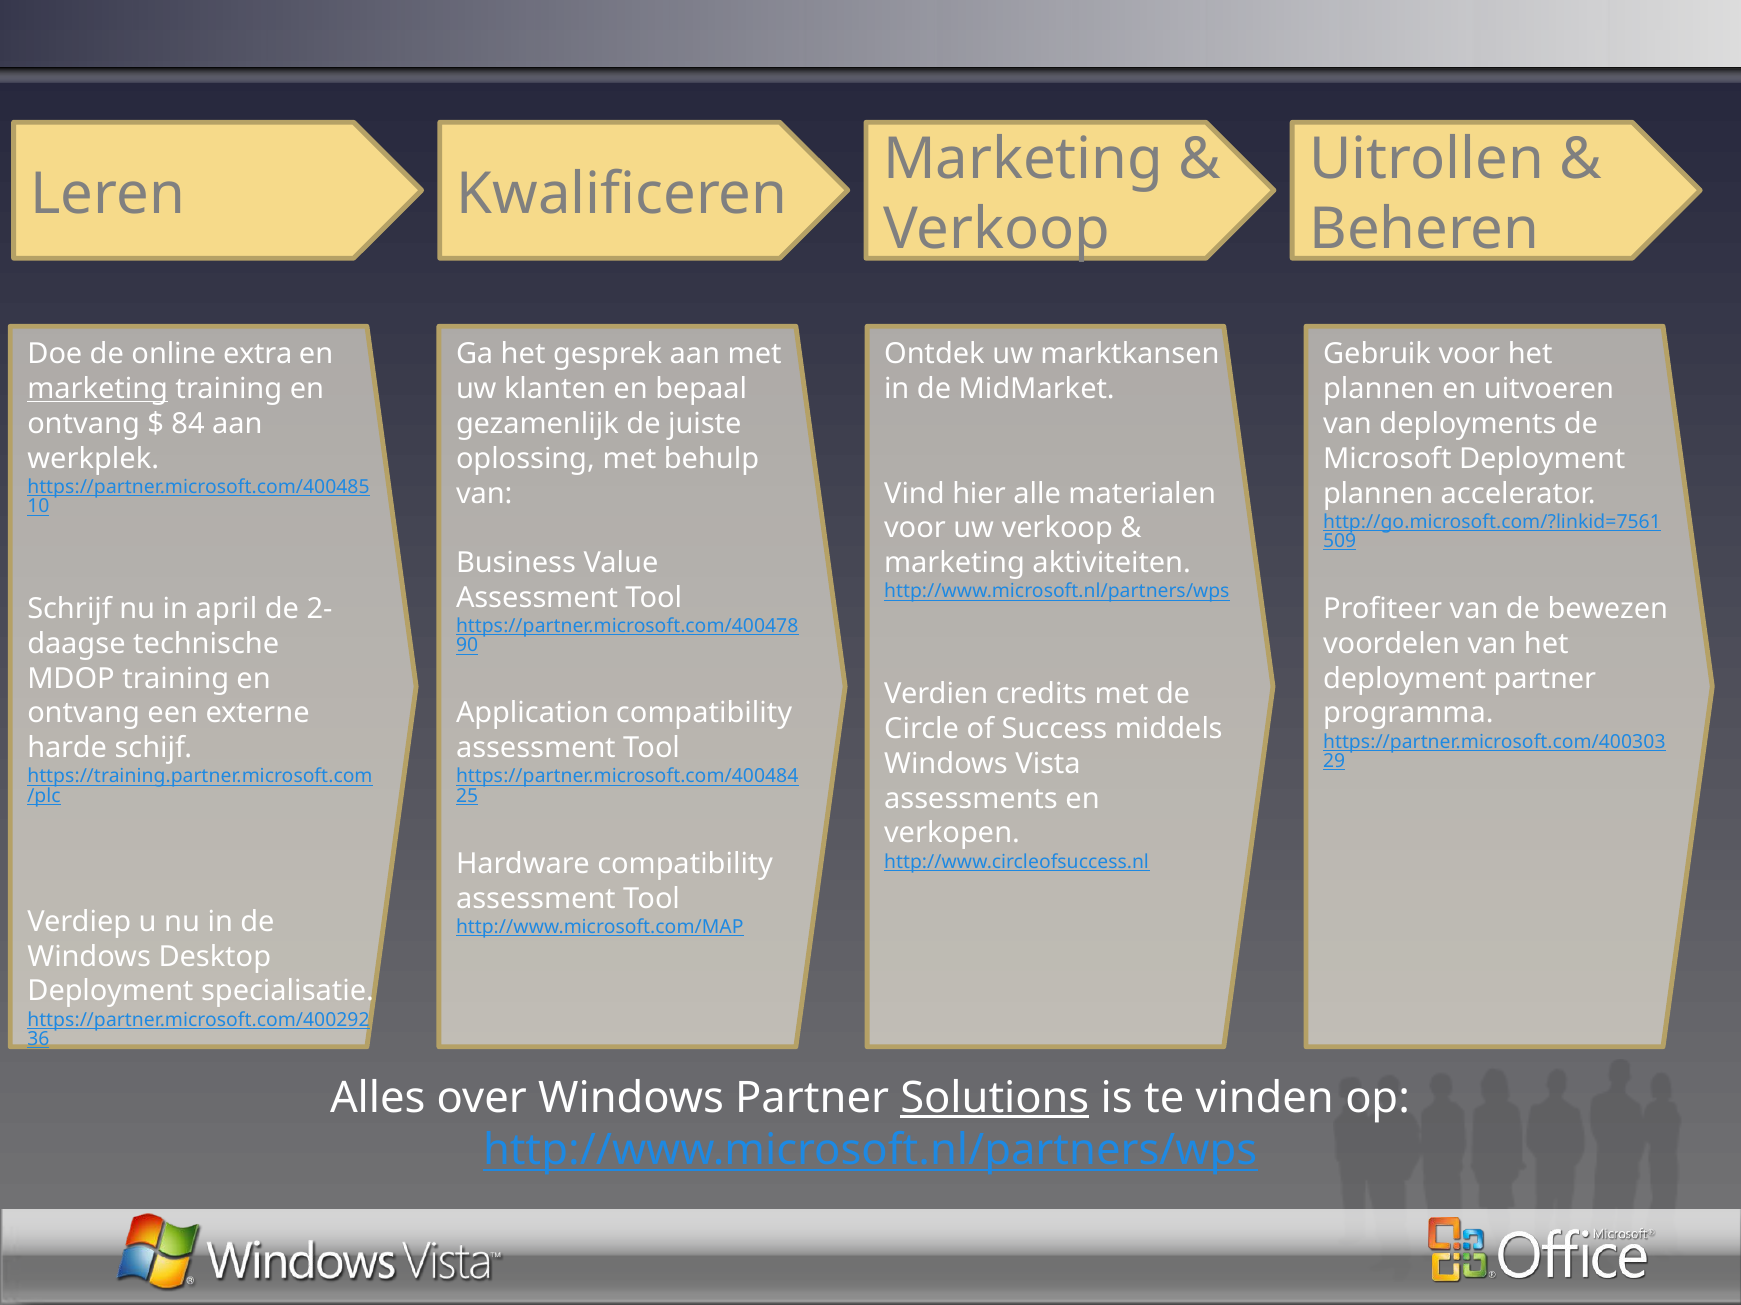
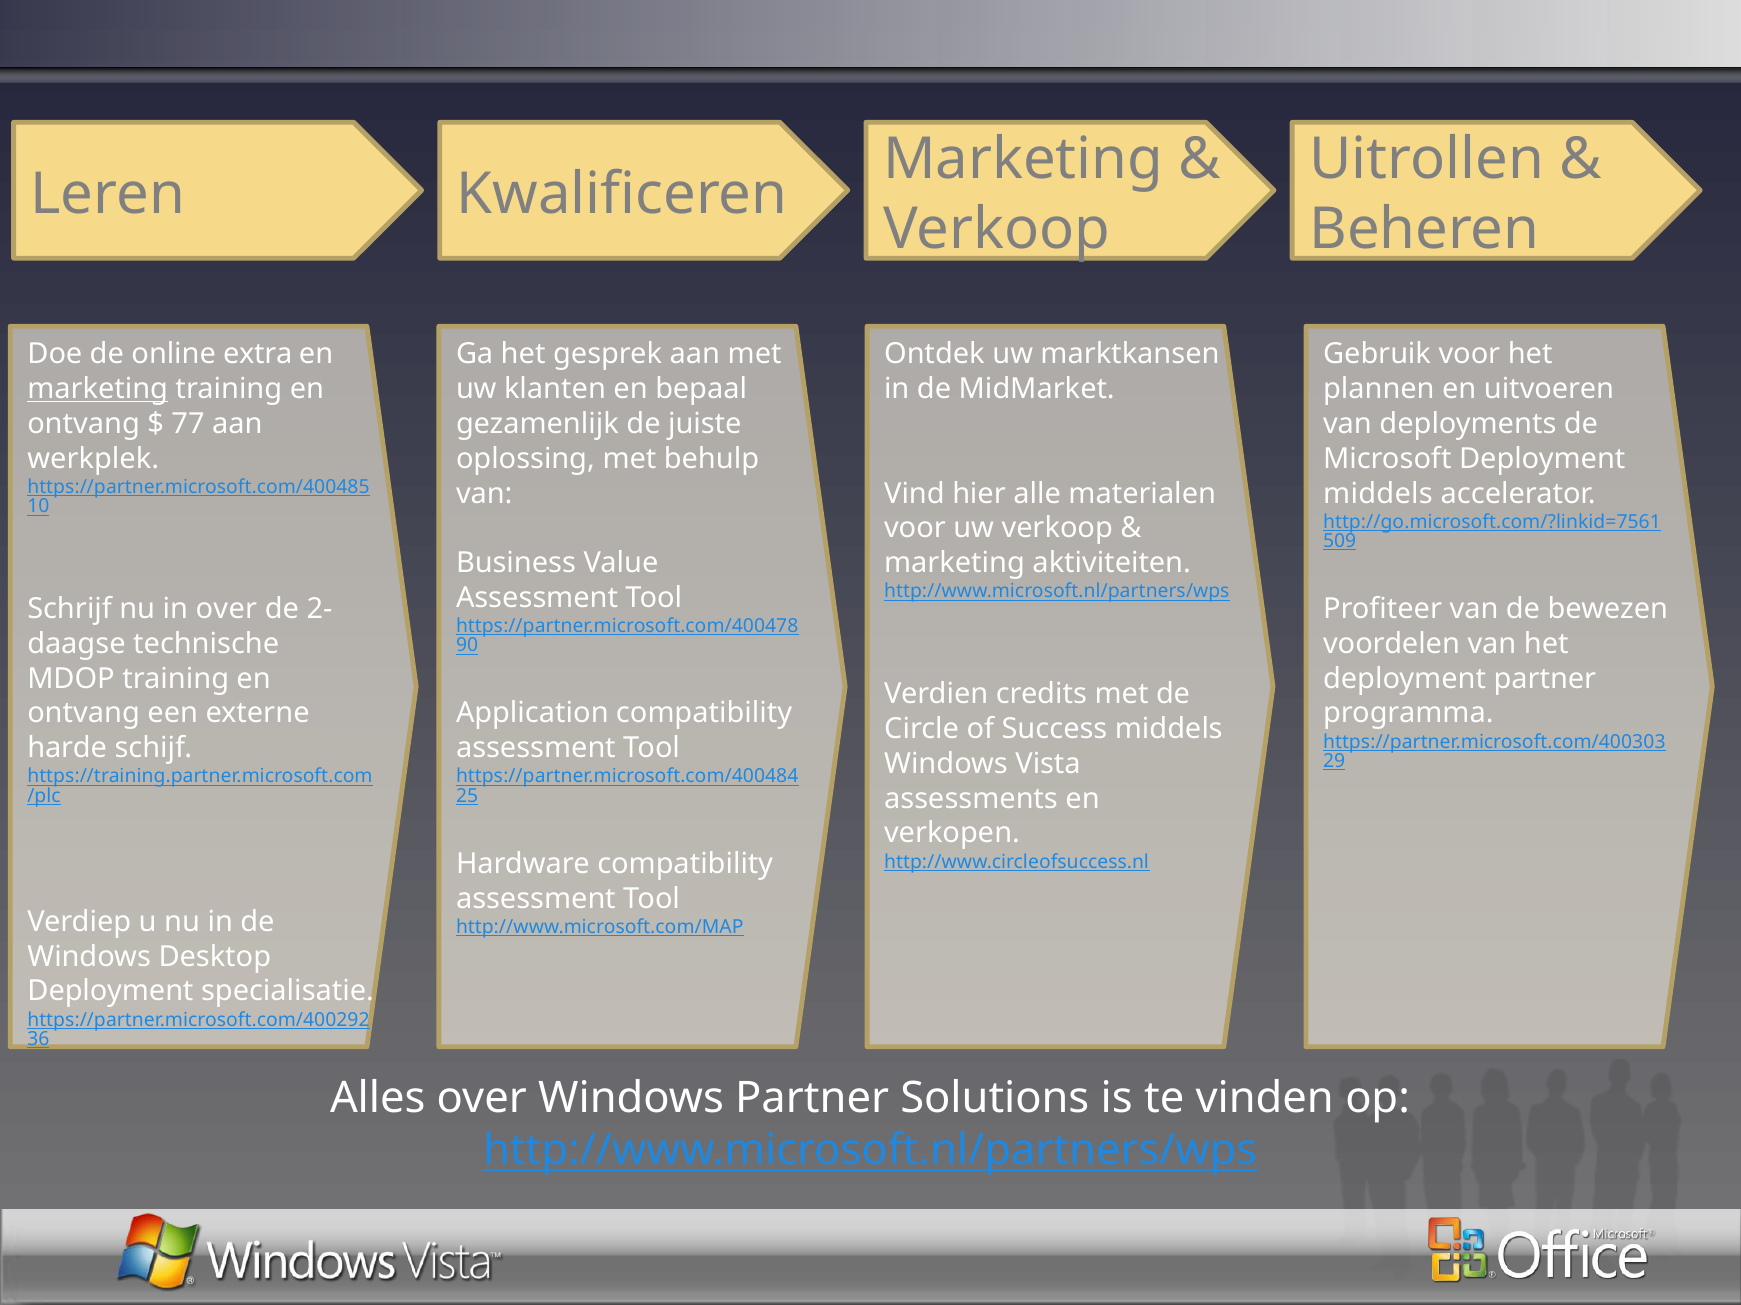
84: 84 -> 77 (188, 424)
plannen: plannen -> middels (1378, 494)
in april: april -> over (226, 609)
Solutions underline: present -> none (995, 1099)
